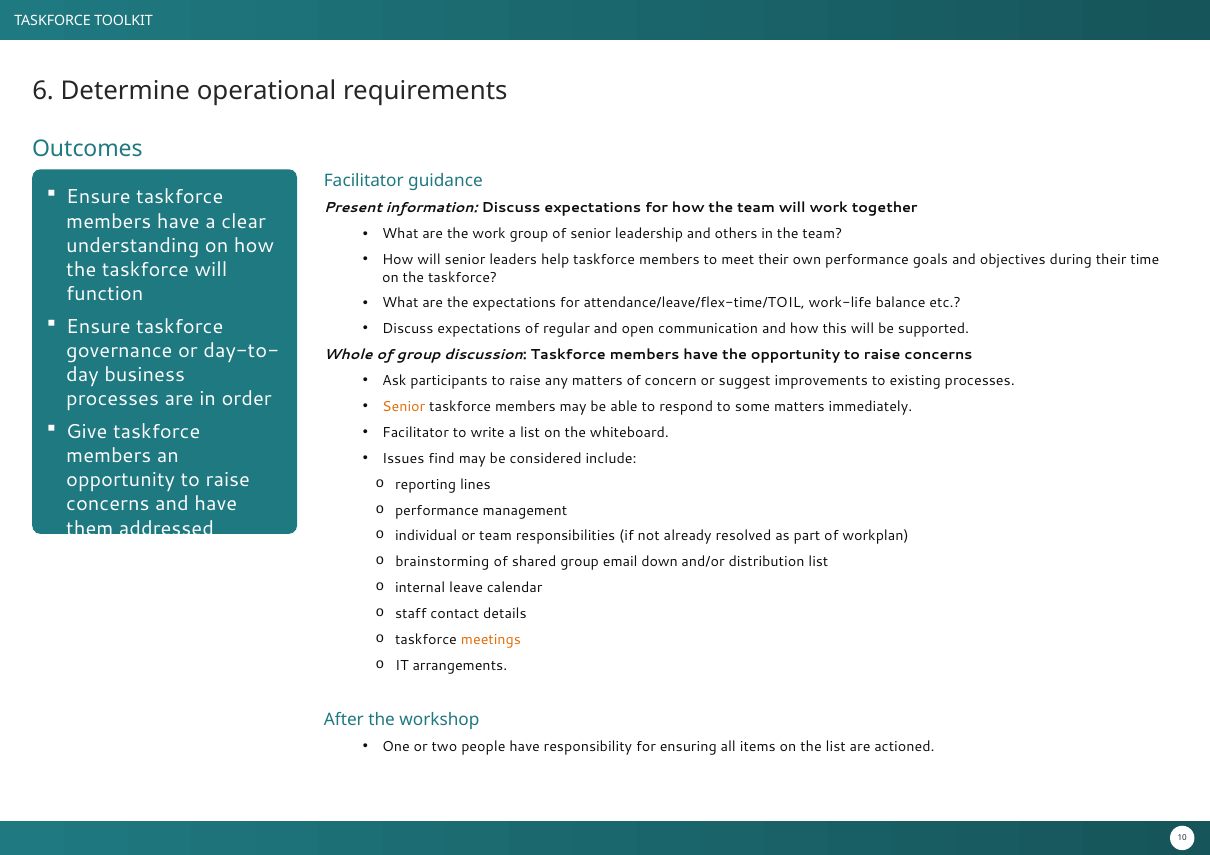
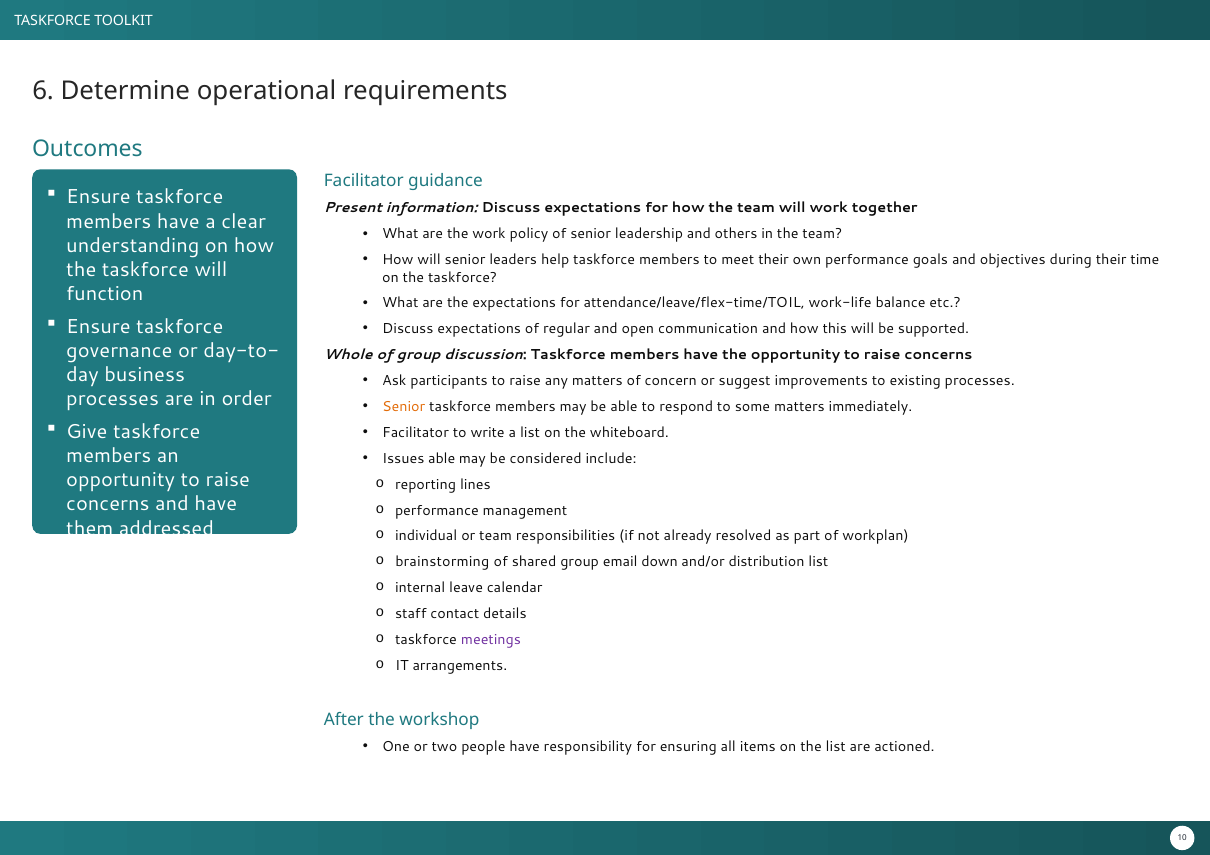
work group: group -> policy (529, 234)
Issues find: find -> able (442, 459)
meetings colour: orange -> purple (491, 640)
